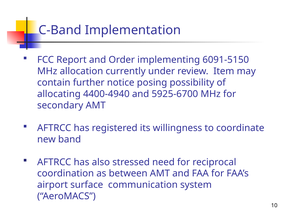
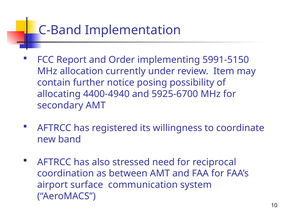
6091-5150: 6091-5150 -> 5991-5150 (226, 60)
